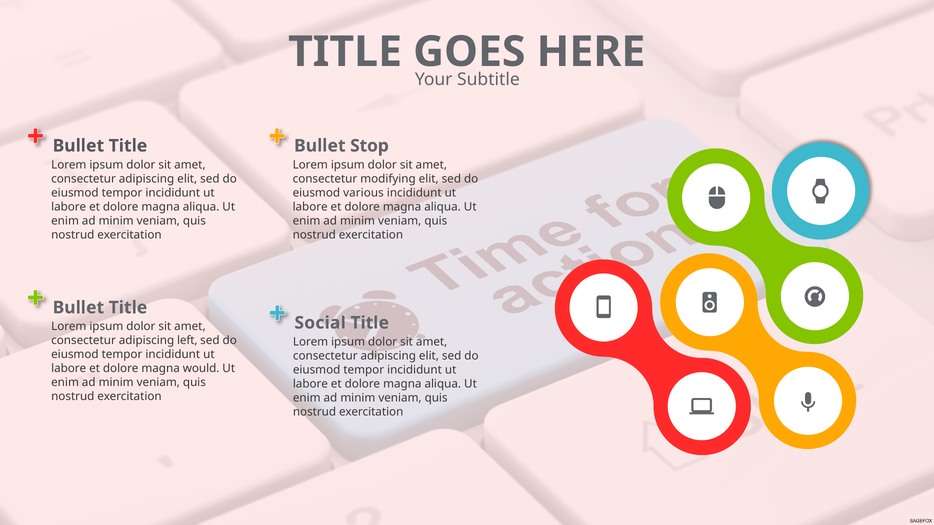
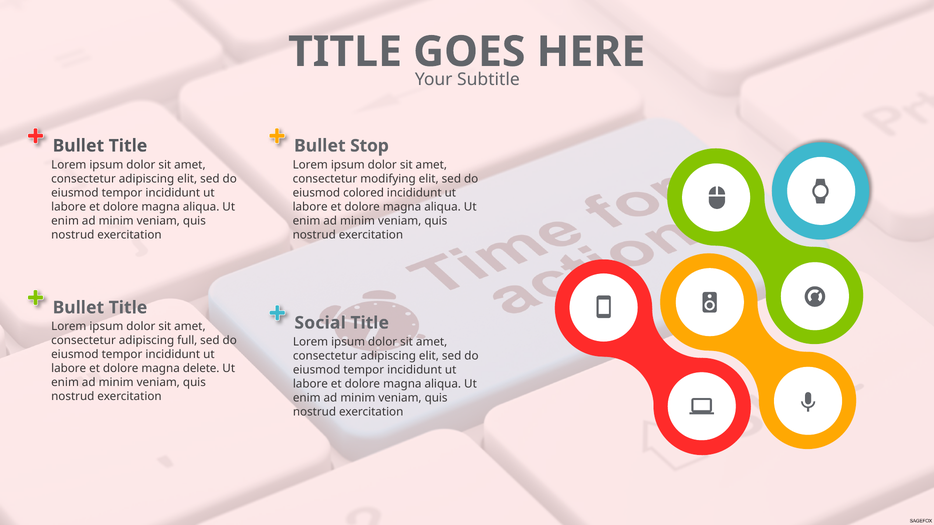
various: various -> colored (364, 193)
left: left -> full (187, 341)
would: would -> delete (201, 369)
